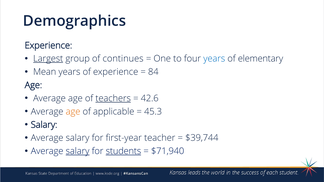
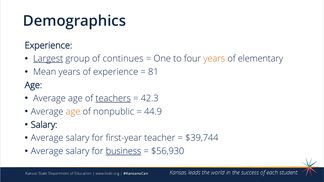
years colour: blue -> orange (214, 59)
84: 84 -> 81 (153, 72)
42.6: 42.6 -> 42.3 (150, 98)
applicable: applicable -> nonpublic (114, 112)
45.3: 45.3 -> 44.9 (153, 112)
salary underline: present -> none (78, 151)
students: students -> business (123, 151)
$71,940: $71,940 -> $56,930 (168, 151)
